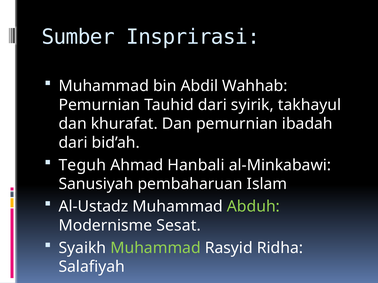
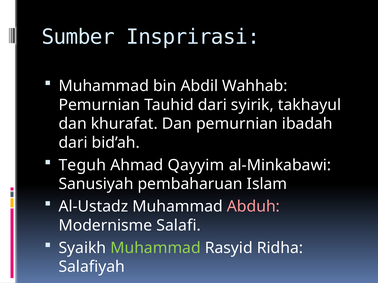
Hanbali: Hanbali -> Qayyim (196, 165)
Abduh colour: light green -> pink (253, 207)
Sesat: Sesat -> Salafi (179, 226)
